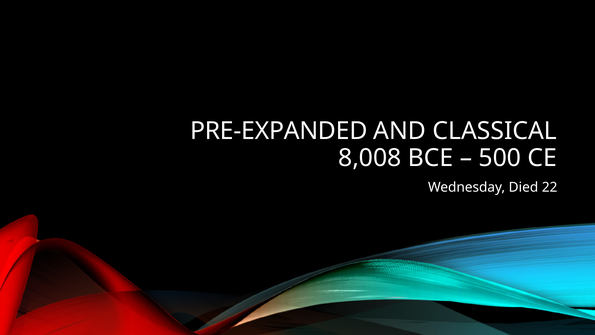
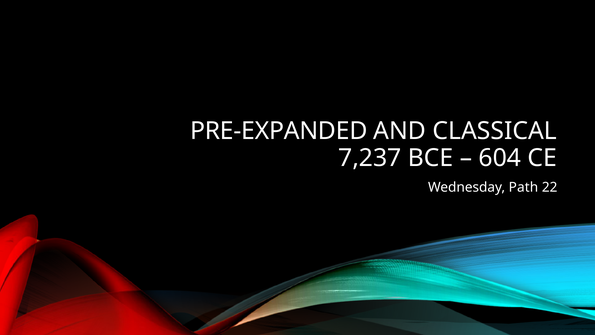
8,008: 8,008 -> 7,237 (370, 158)
500: 500 -> 604 (500, 158)
Died: Died -> Path (523, 187)
